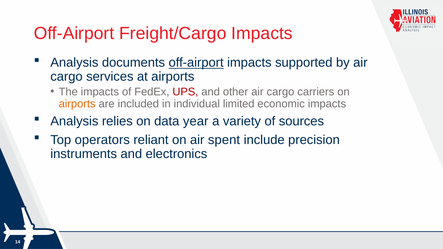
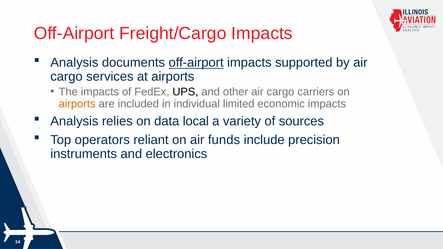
UPS colour: red -> black (185, 92)
year: year -> local (196, 121)
spent: spent -> funds (224, 140)
